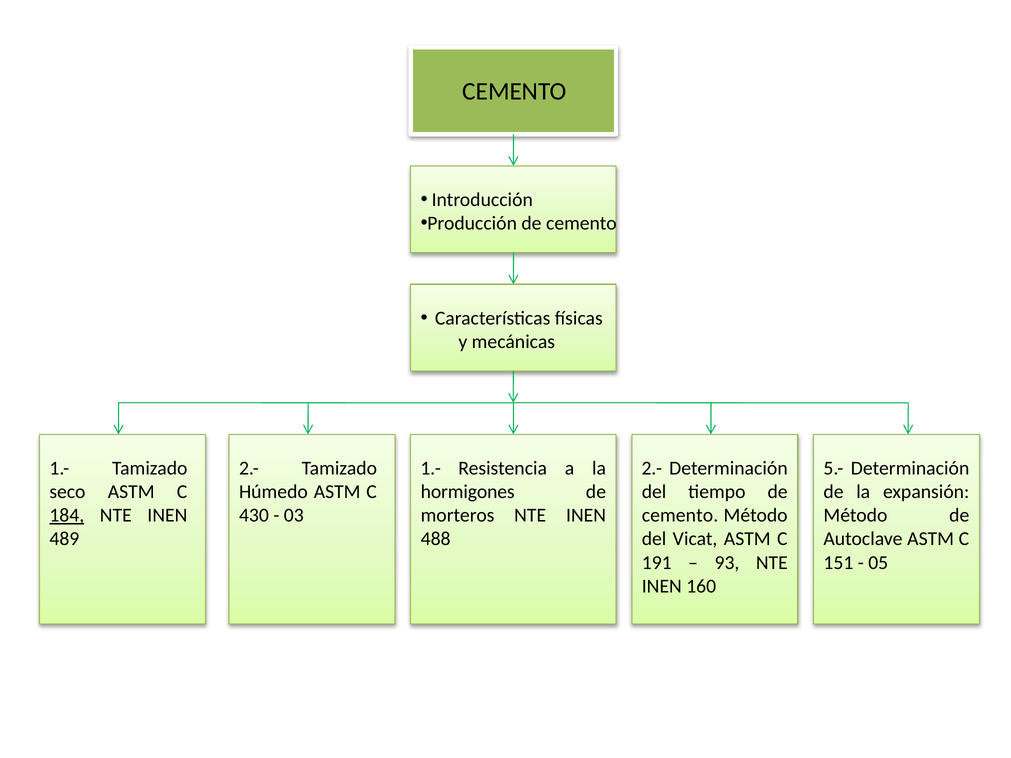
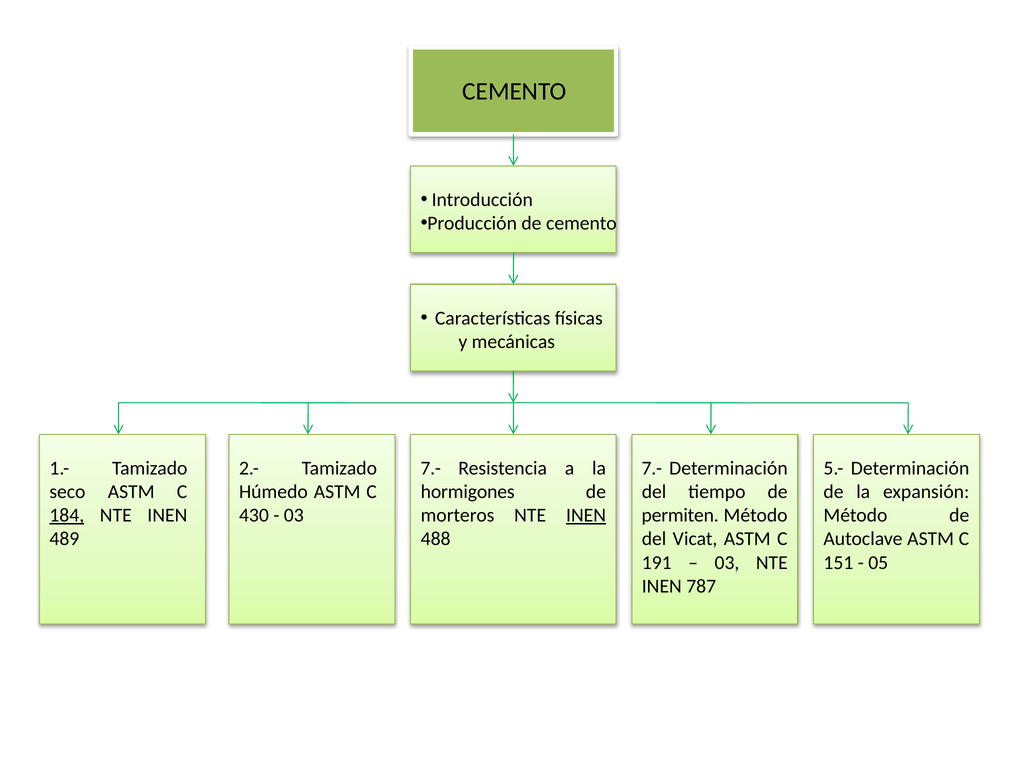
1.-: 1.- -> 7.- (431, 468)
2.-: 2.- -> 7.- (652, 468)
INEN underline: none -> present (586, 516)
cemento: cemento -> permiten (680, 516)
93: 93 -> 03 (727, 563)
160: 160 -> 787 (701, 586)
